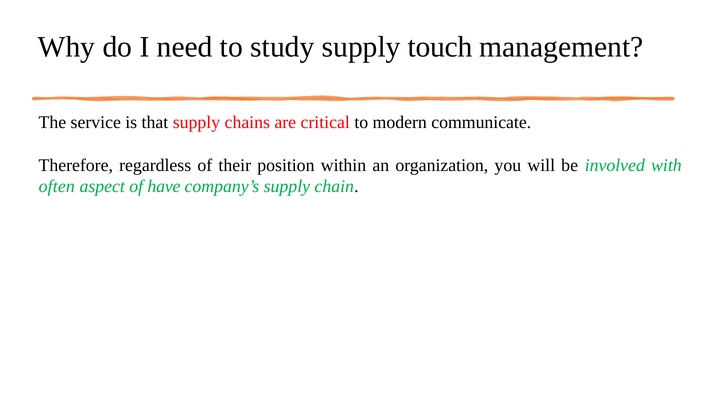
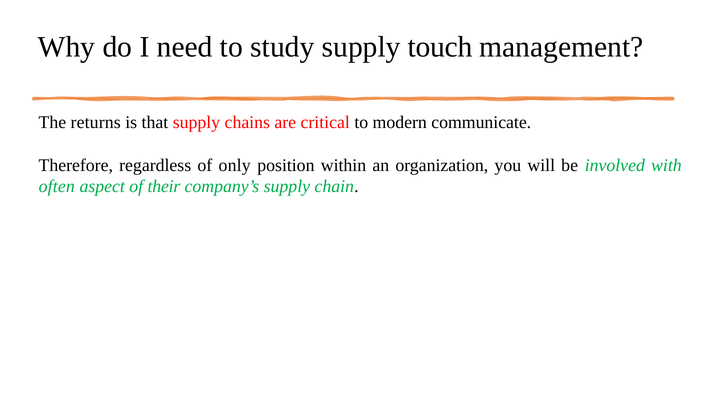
service: service -> returns (96, 122)
their: their -> only (235, 165)
have: have -> their (164, 186)
